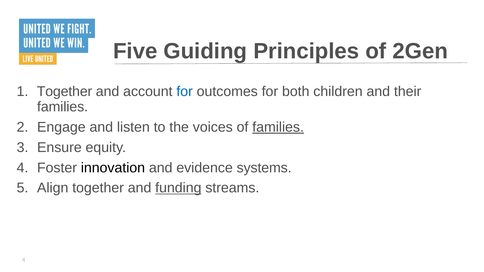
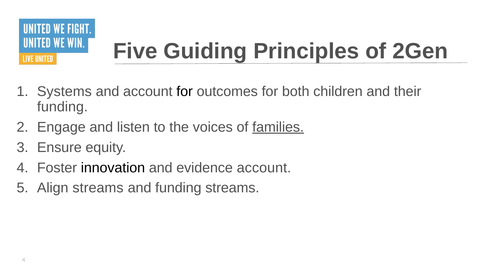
Together: Together -> Systems (64, 92)
for colour: blue -> black (185, 92)
families: families -> funding (62, 107)
evidence systems: systems -> account (264, 168)
Align together: together -> streams (98, 188)
funding underline: present -> none (178, 188)
